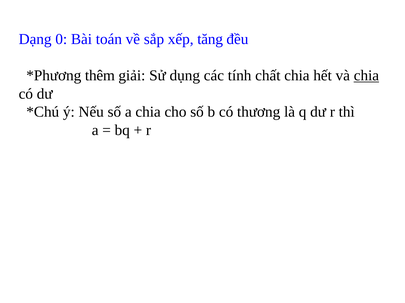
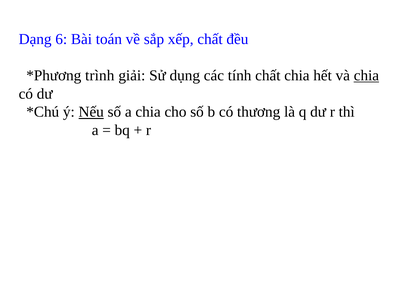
0: 0 -> 6 (61, 39)
xếp tăng: tăng -> chất (210, 39)
thêm: thêm -> trình (100, 76)
Nếu underline: none -> present (91, 112)
